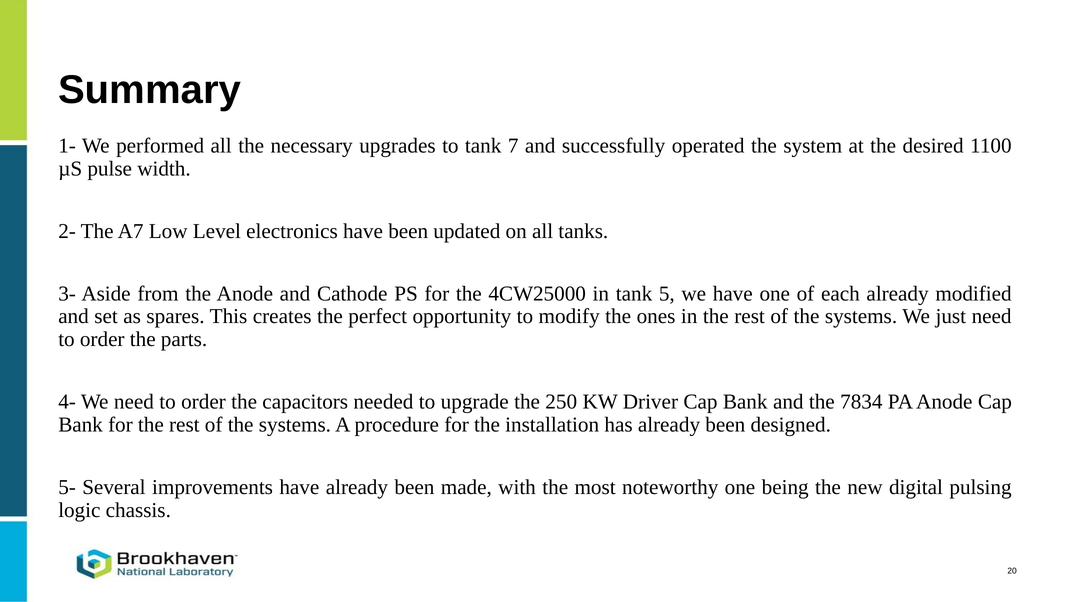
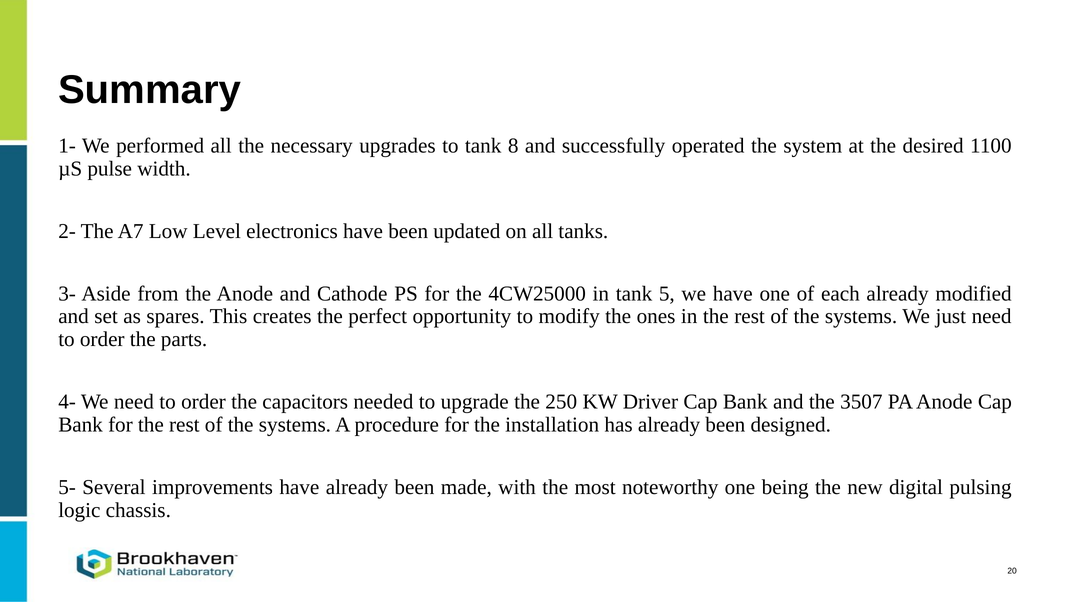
7: 7 -> 8 (513, 146)
7834: 7834 -> 3507 (861, 402)
